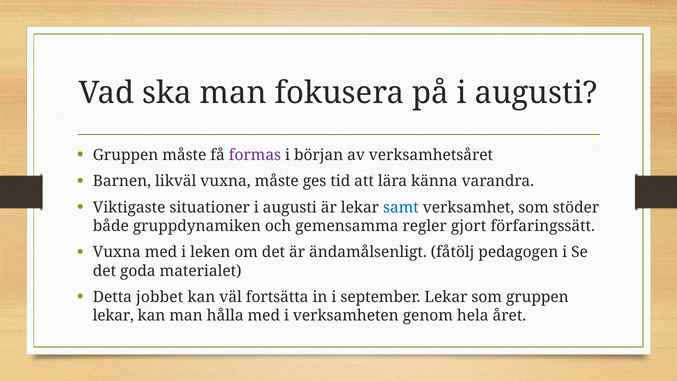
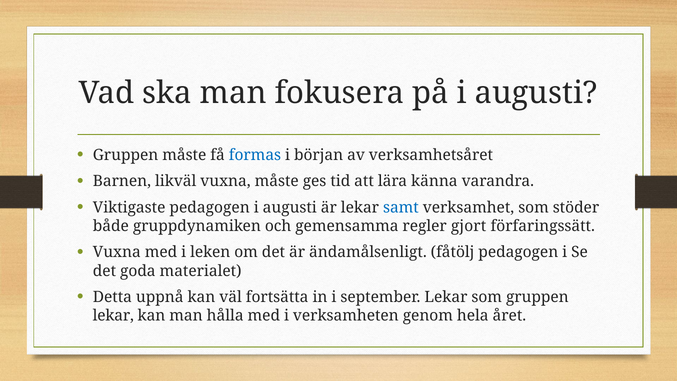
formas colour: purple -> blue (255, 155)
Viktigaste situationer: situationer -> pedagogen (210, 207)
jobbet: jobbet -> uppnå (160, 297)
